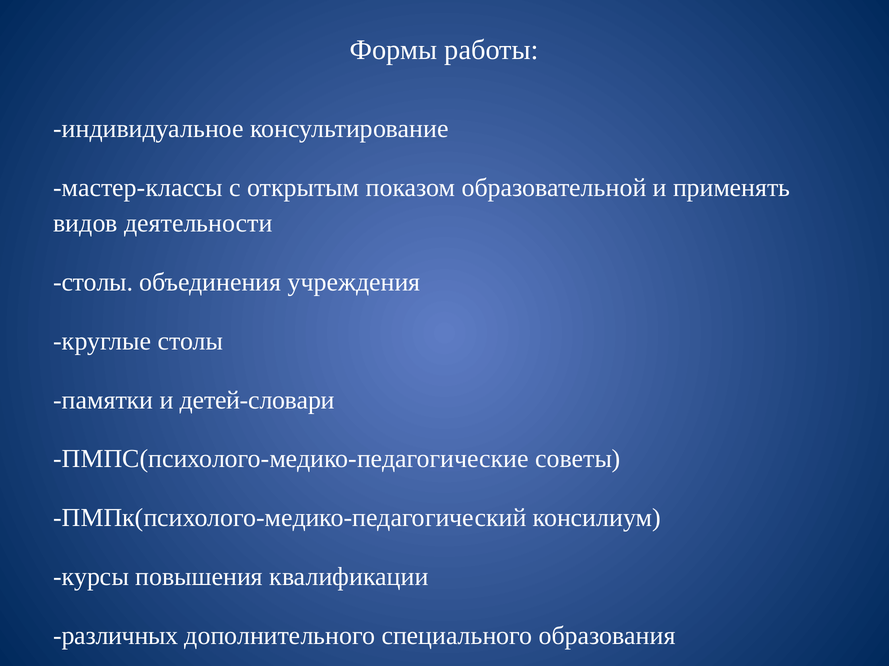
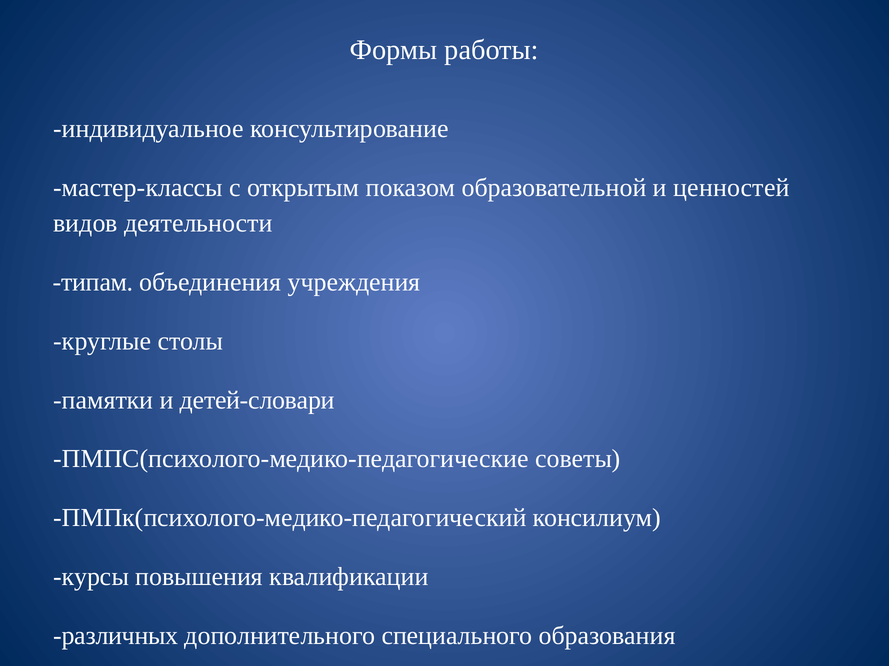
применять: применять -> ценностей (731, 188)
столы: столы -> типам (93, 283)
